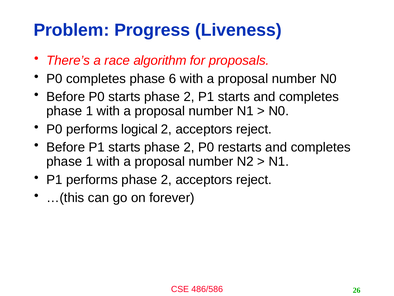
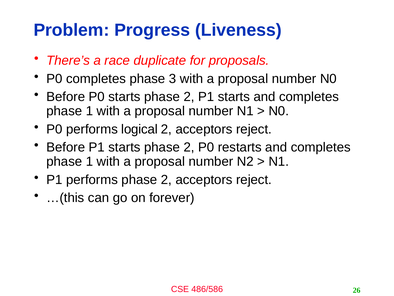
algorithm: algorithm -> duplicate (160, 60)
6: 6 -> 3 (173, 79)
